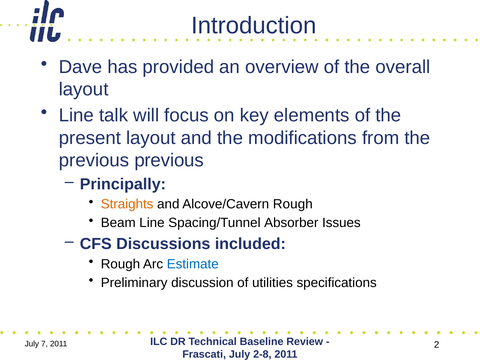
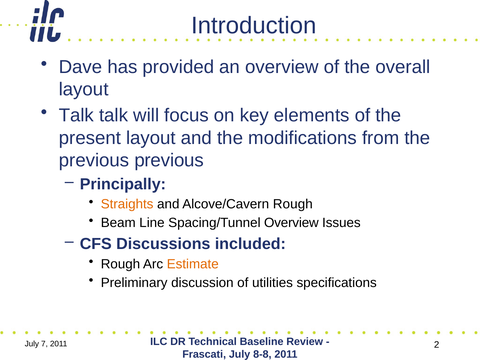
Line: Line -> Talk (76, 115)
Spacing/Tunnel Absorber: Absorber -> Overview (291, 223)
Estimate colour: blue -> orange (193, 264)
2-8: 2-8 -> 8-8 (262, 354)
